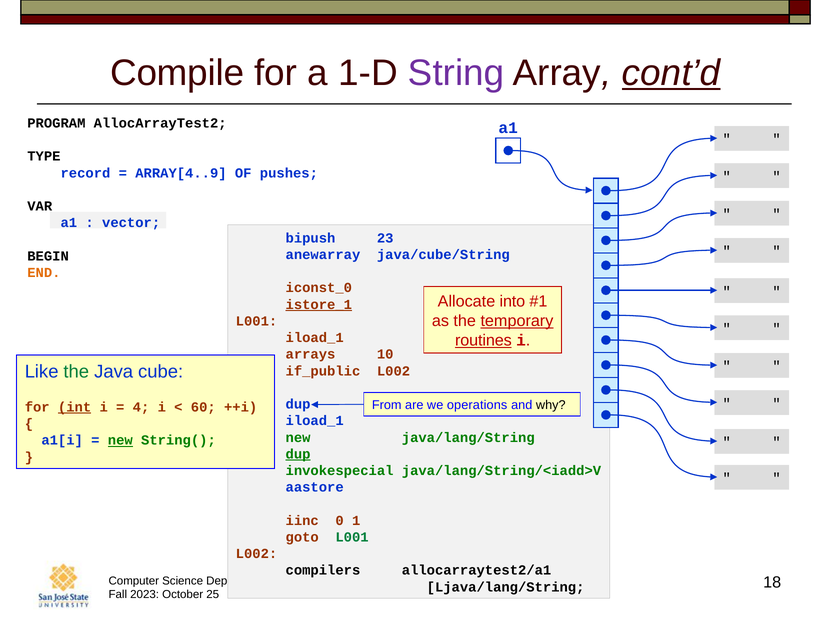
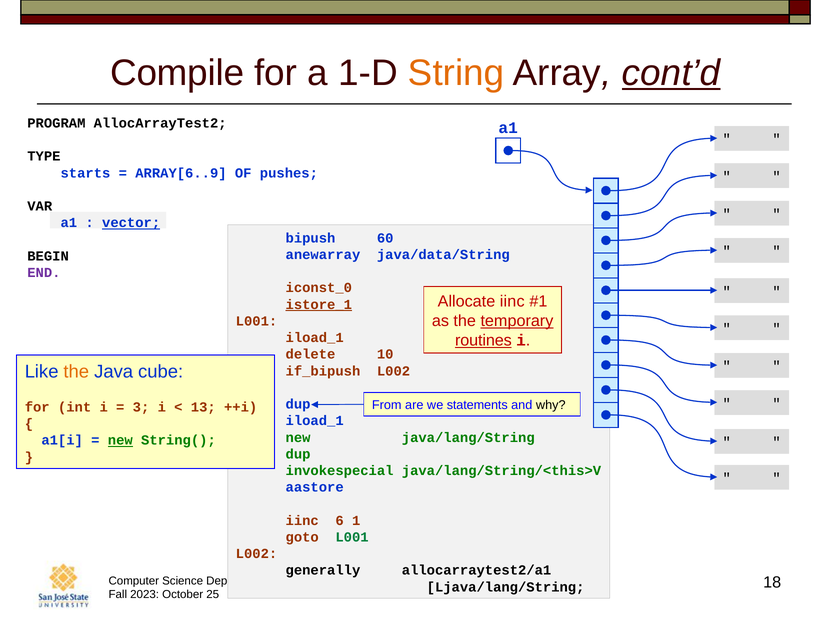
String colour: purple -> orange (456, 73)
record: record -> starts (85, 173)
ARRAY[4..9: ARRAY[4..9 -> ARRAY[6..9 (181, 173)
vector underline: none -> present (131, 223)
23: 23 -> 60 (385, 238)
java/cube/String: java/cube/String -> java/data/String (443, 255)
END colour: orange -> purple (44, 273)
Allocate into: into -> iinc (512, 302)
arrays: arrays -> delete (310, 355)
the colour: green -> orange (76, 372)
if_public: if_public -> if_bipush (323, 371)
operations: operations -> statements (477, 405)
int underline: present -> none (75, 407)
4: 4 -> 3 (141, 407)
60: 60 -> 13 (203, 407)
dup underline: present -> none (298, 454)
java/lang/String/<iadd>V: java/lang/String/<iadd>V -> java/lang/String/<this>V (501, 471)
0: 0 -> 6 (340, 521)
compilers: compilers -> generally (323, 571)
